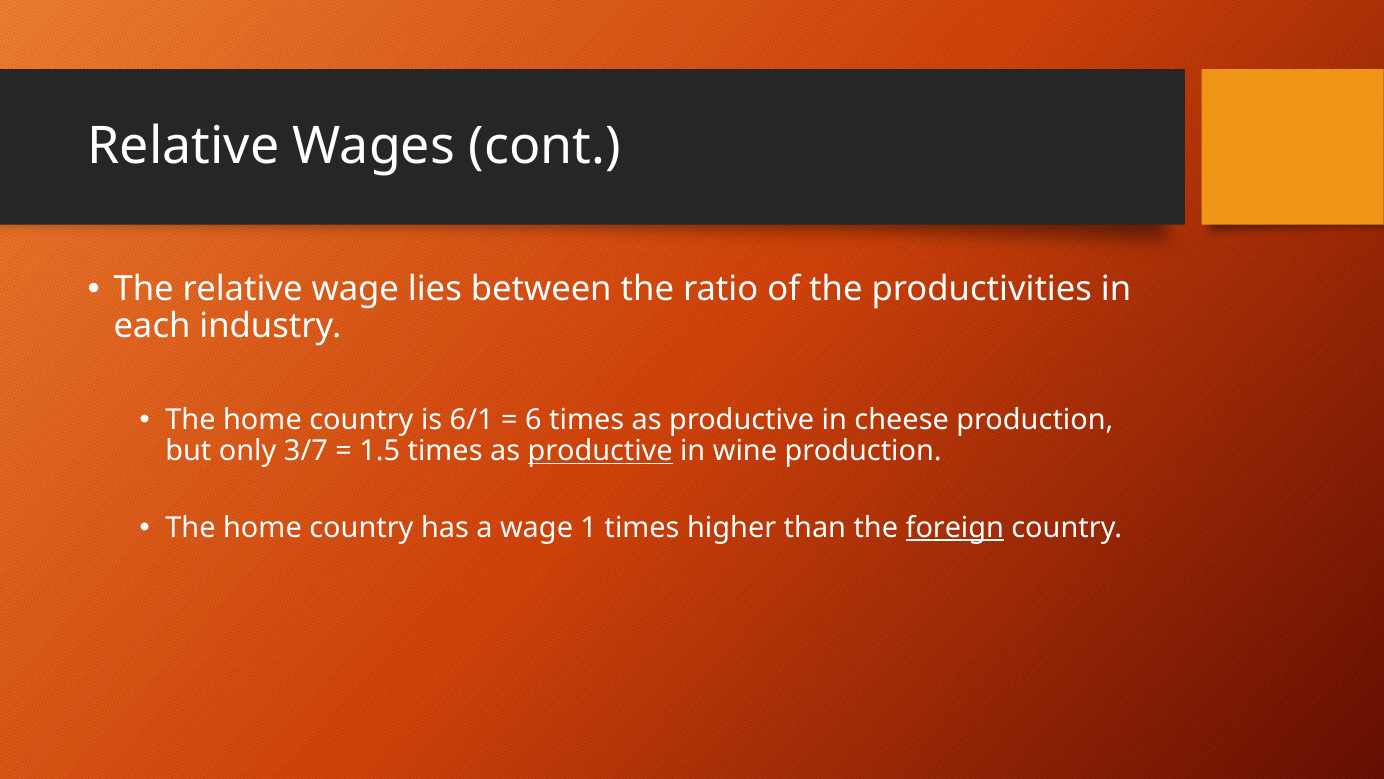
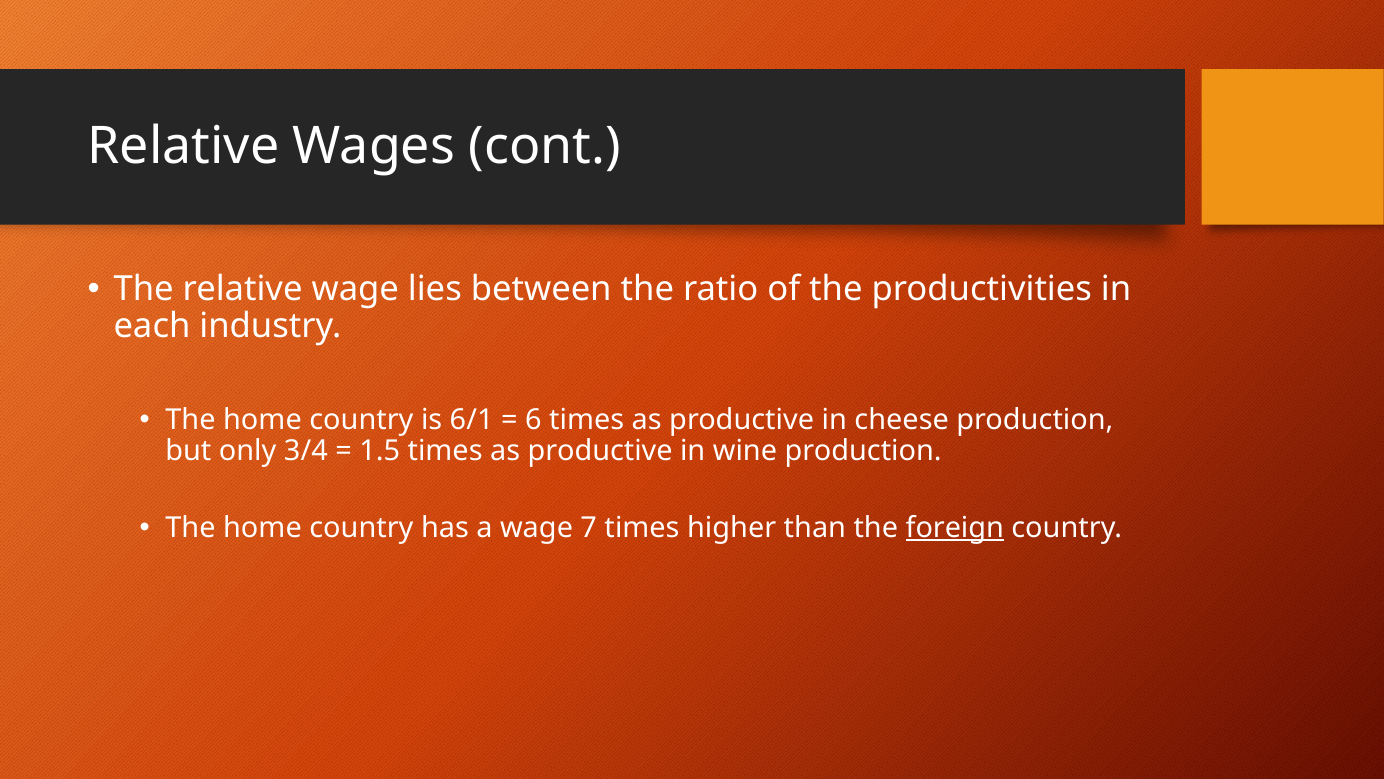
3/7: 3/7 -> 3/4 (306, 451)
productive underline: present -> none (600, 451)
1: 1 -> 7 (589, 527)
